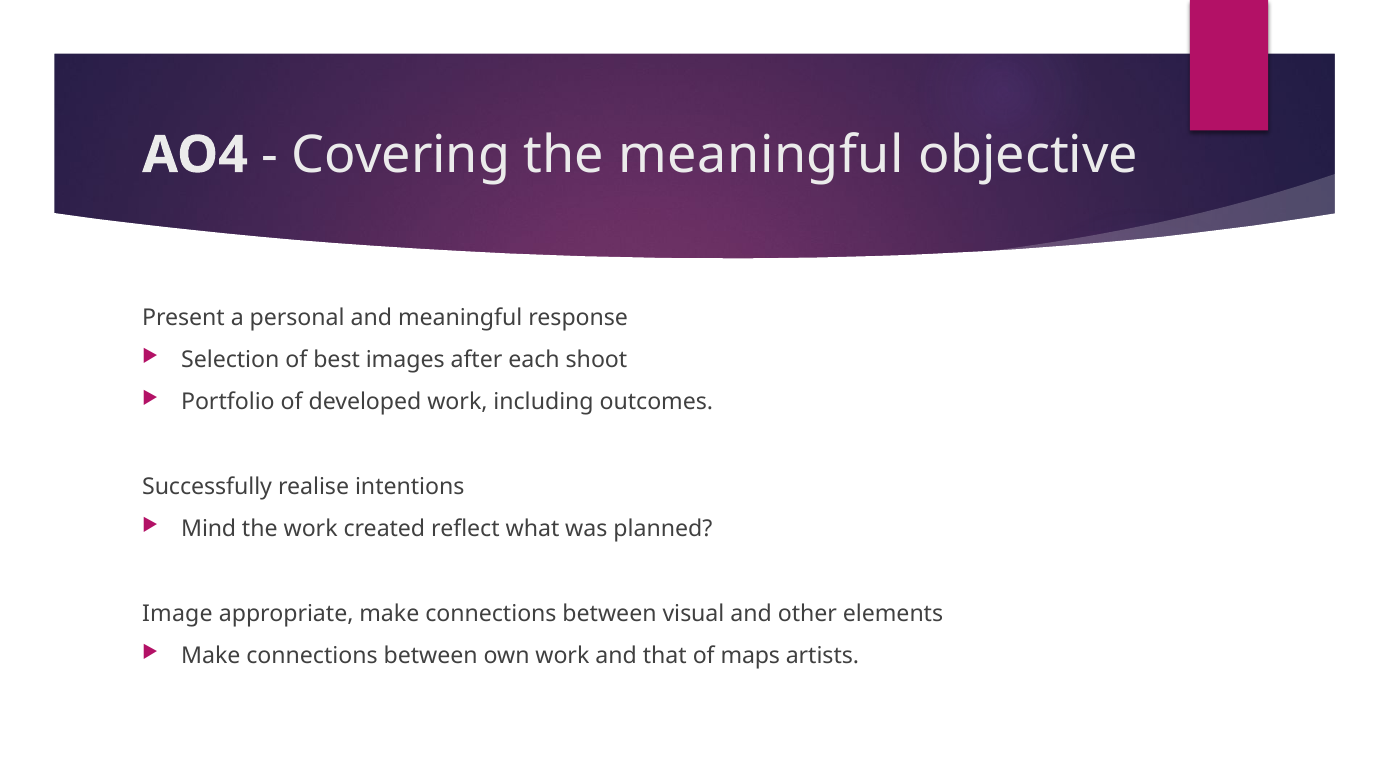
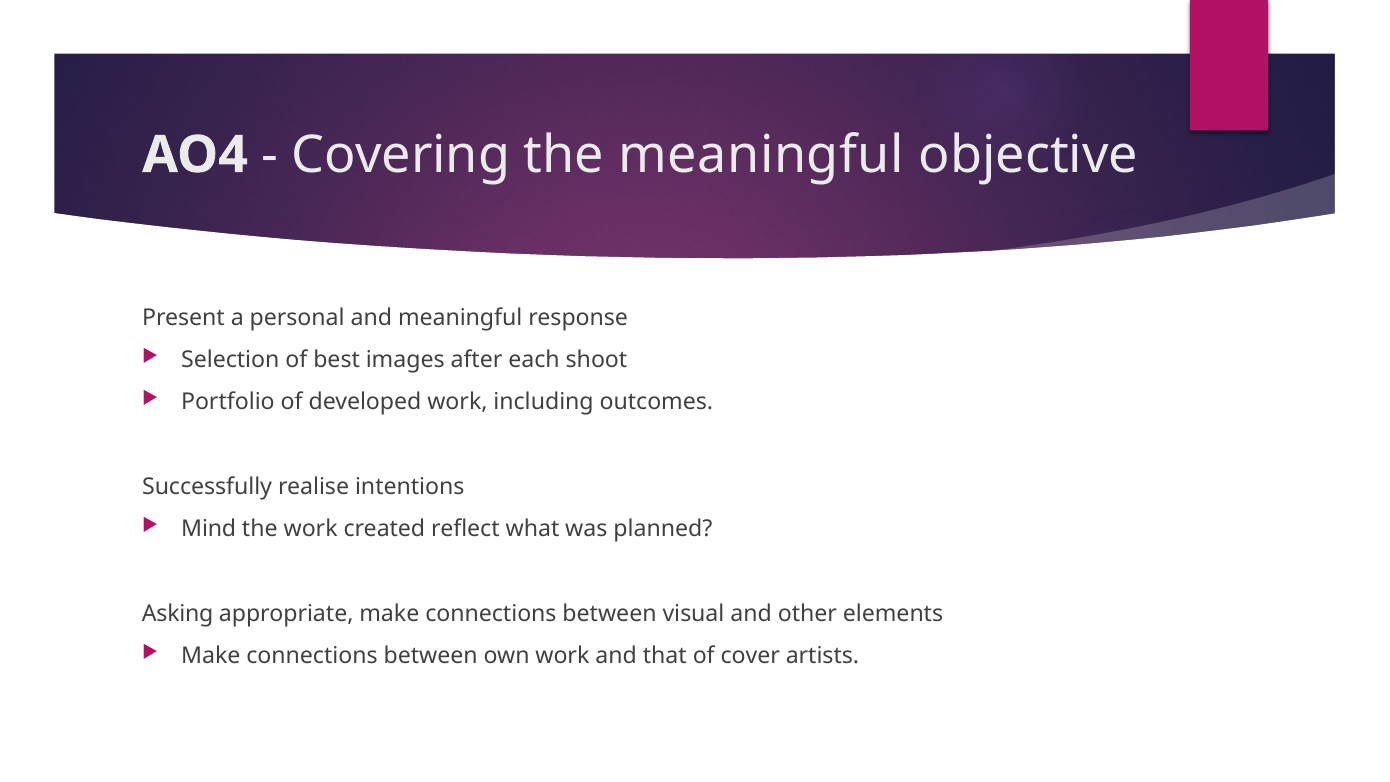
Image: Image -> Asking (178, 613)
maps: maps -> cover (750, 656)
